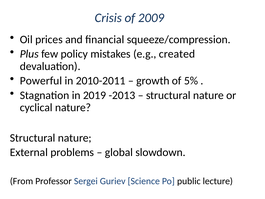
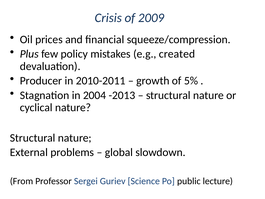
Powerful: Powerful -> Producer (41, 81)
2019: 2019 -> 2004 (95, 95)
